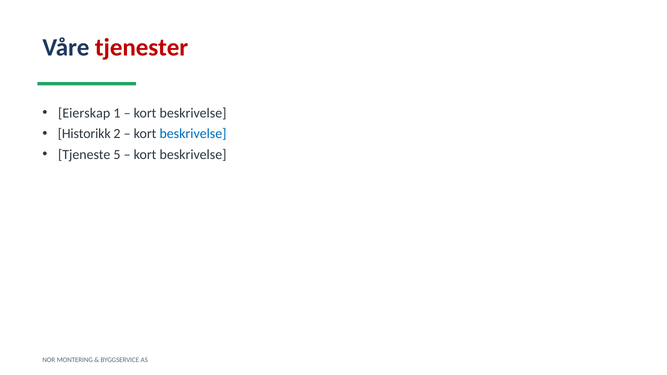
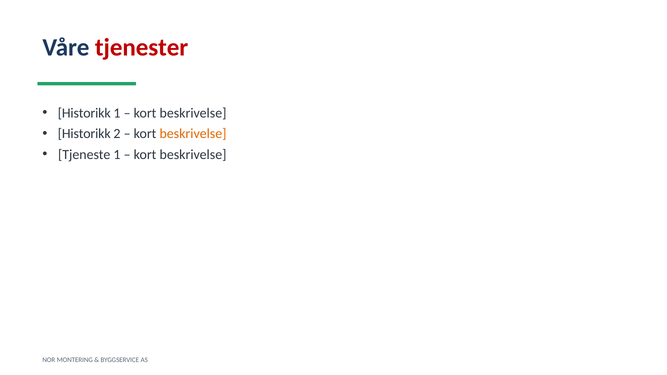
Eierskap: Eierskap -> Historikk (84, 113)
beskrivelse colour: blue -> orange (193, 134)
Tjeneste 5: 5 -> 1 (117, 155)
